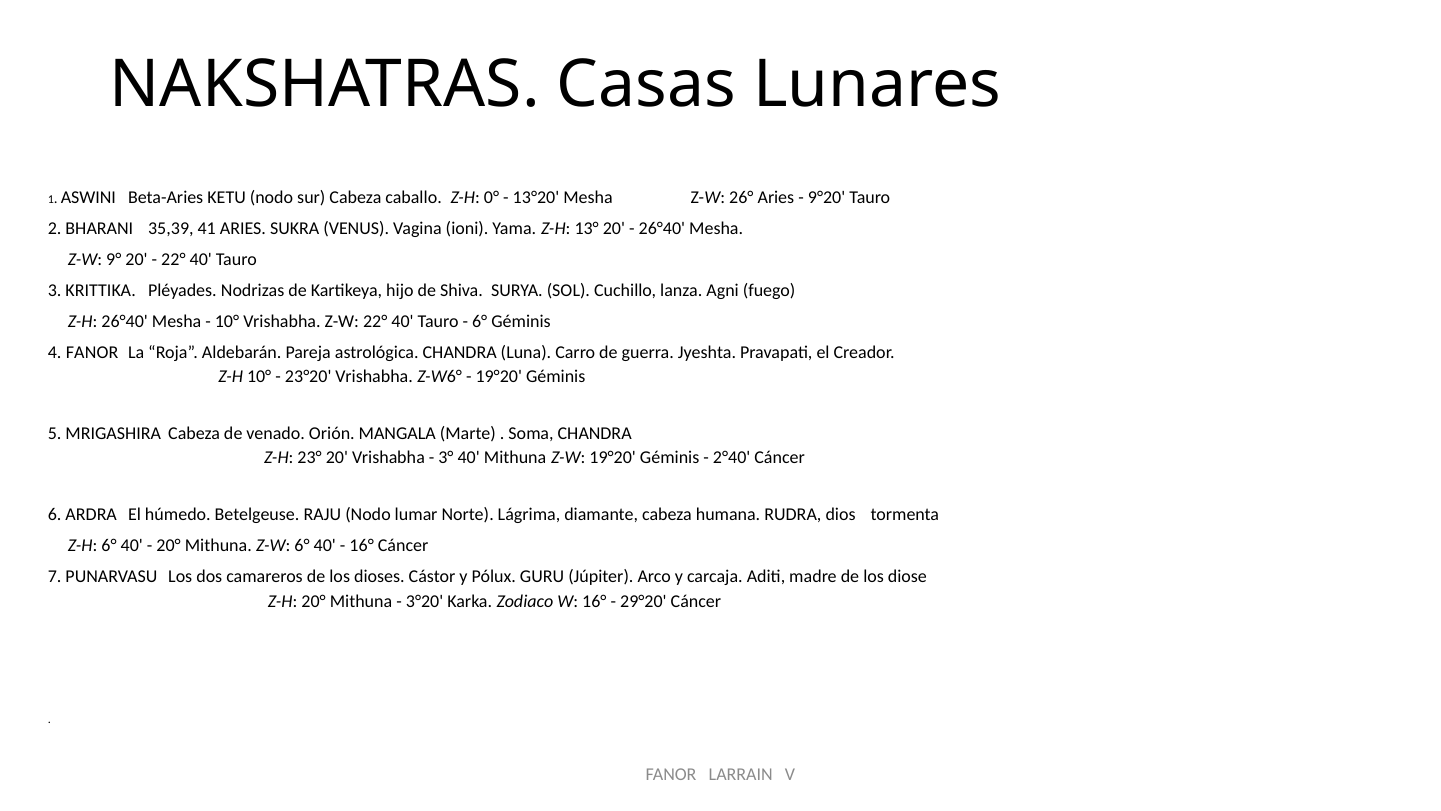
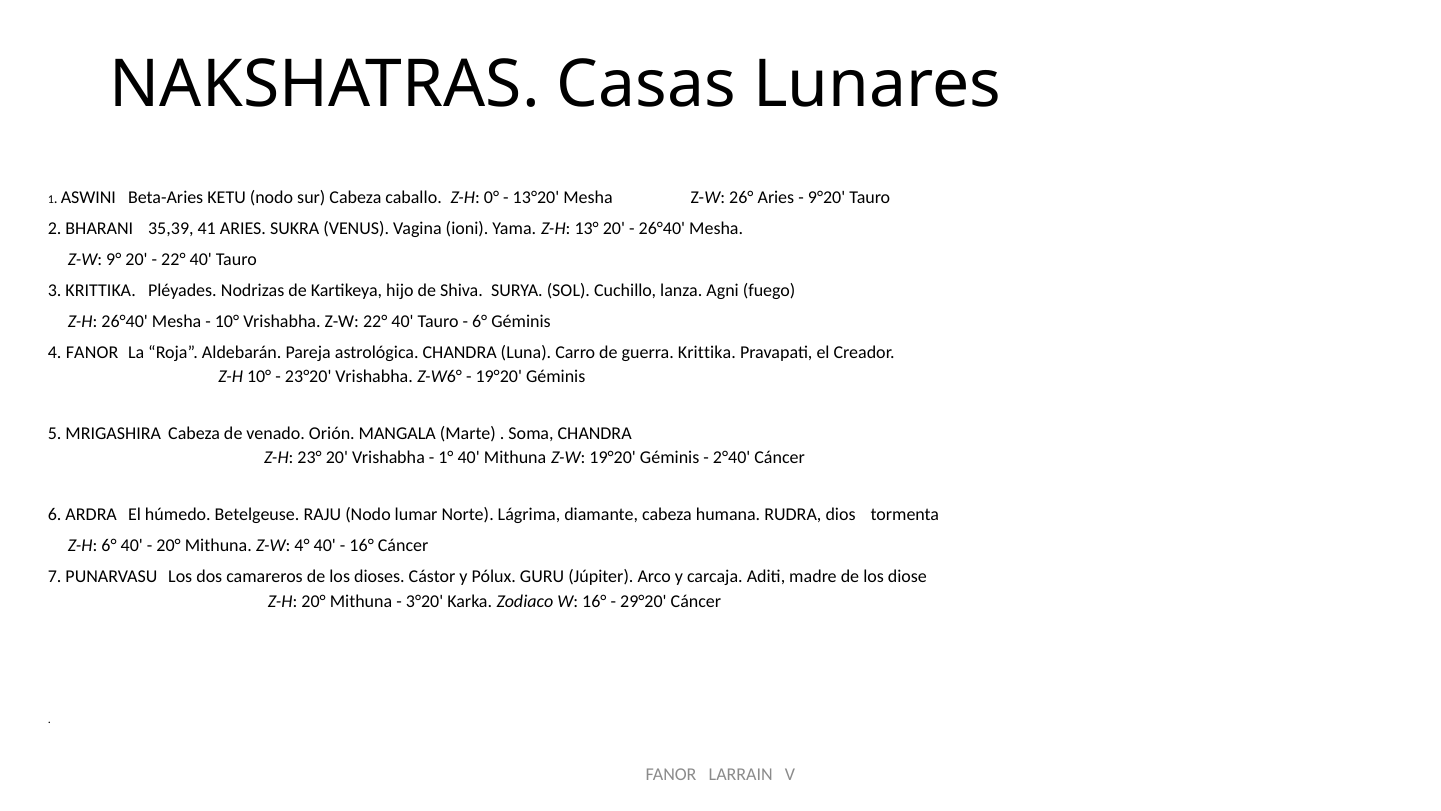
guerra Jyeshta: Jyeshta -> Krittika (707, 352)
3°: 3° -> 1° (446, 458)
Z-W 6°: 6° -> 4° (302, 546)
